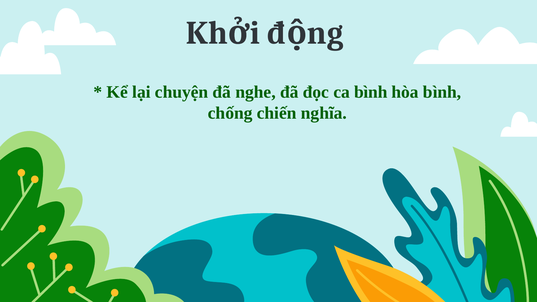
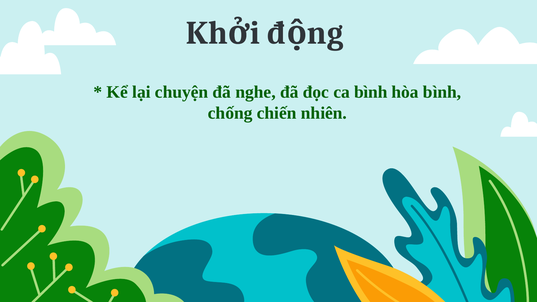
nghĩa: nghĩa -> nhiên (324, 113)
